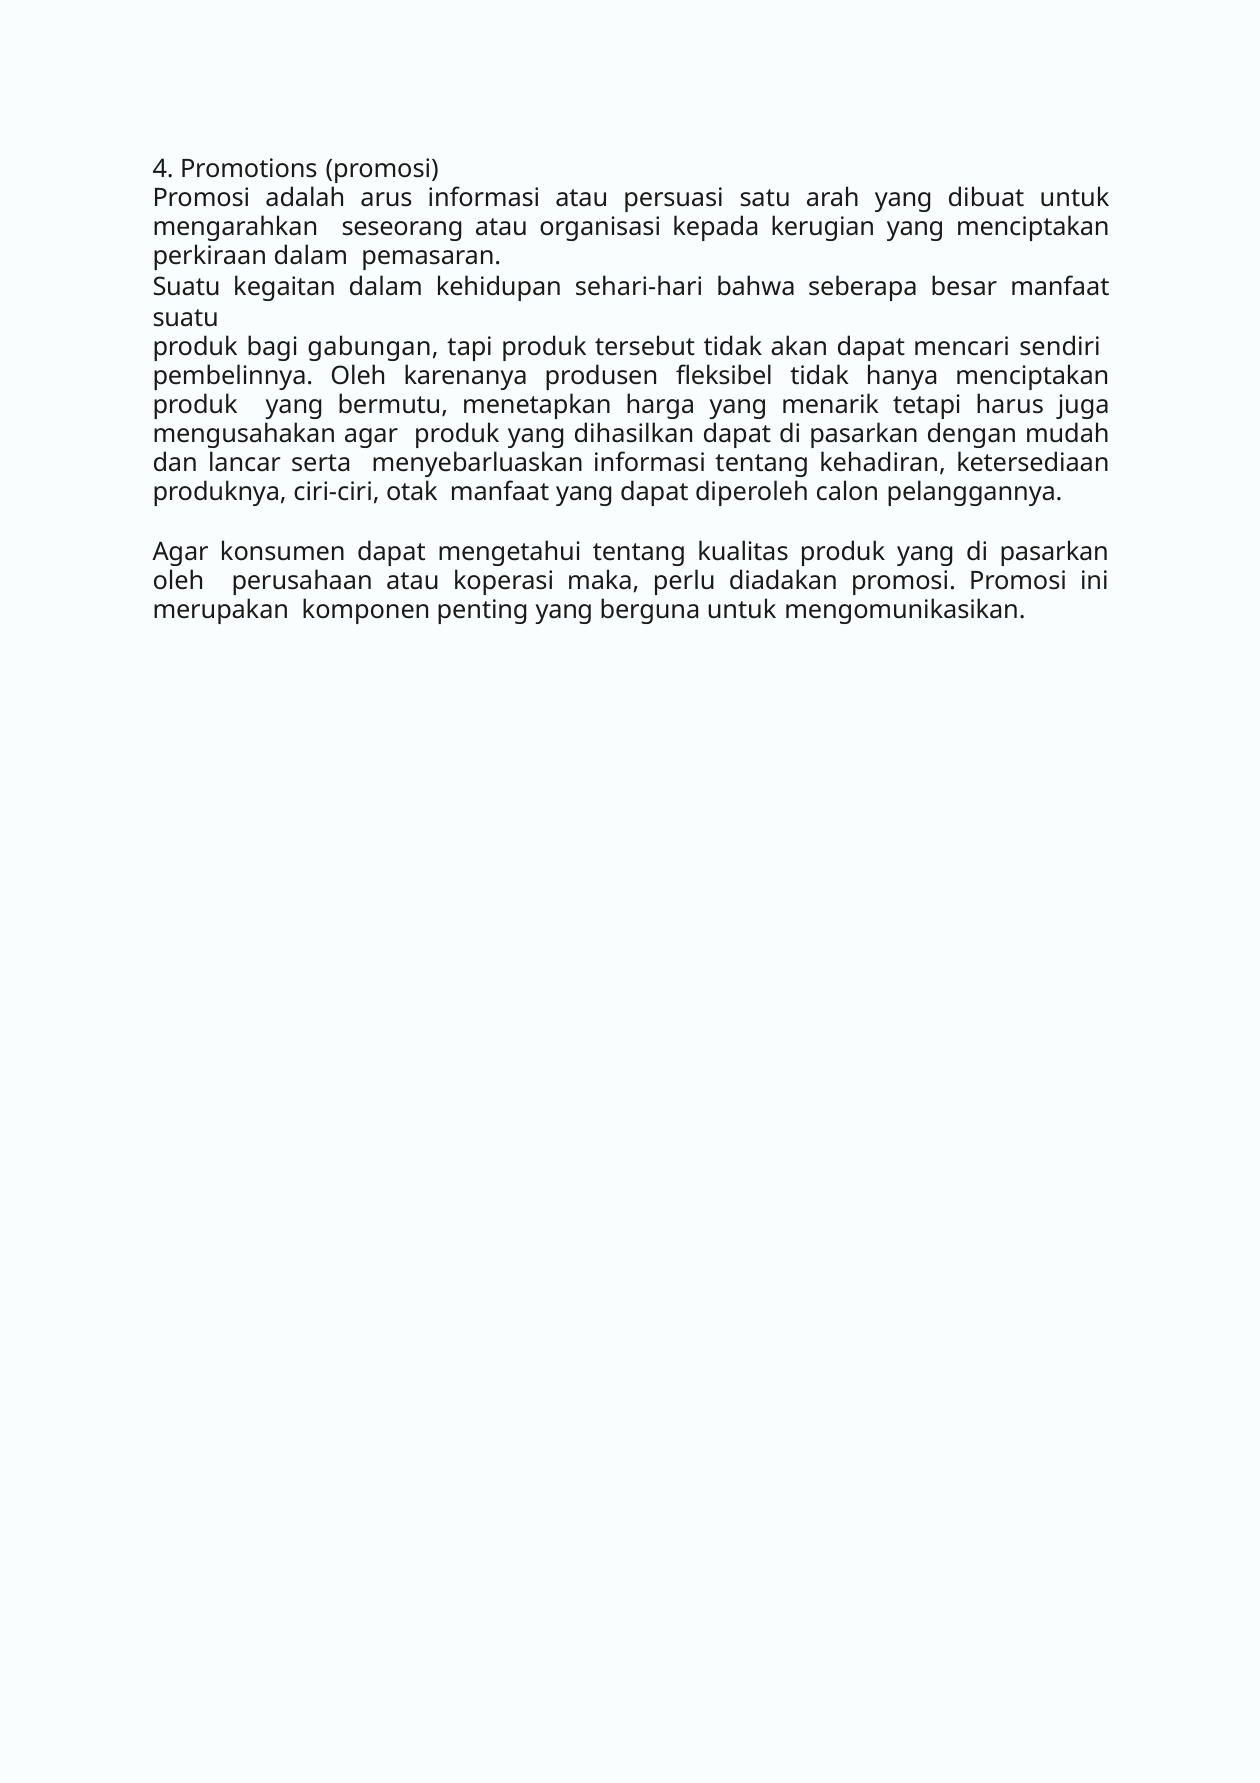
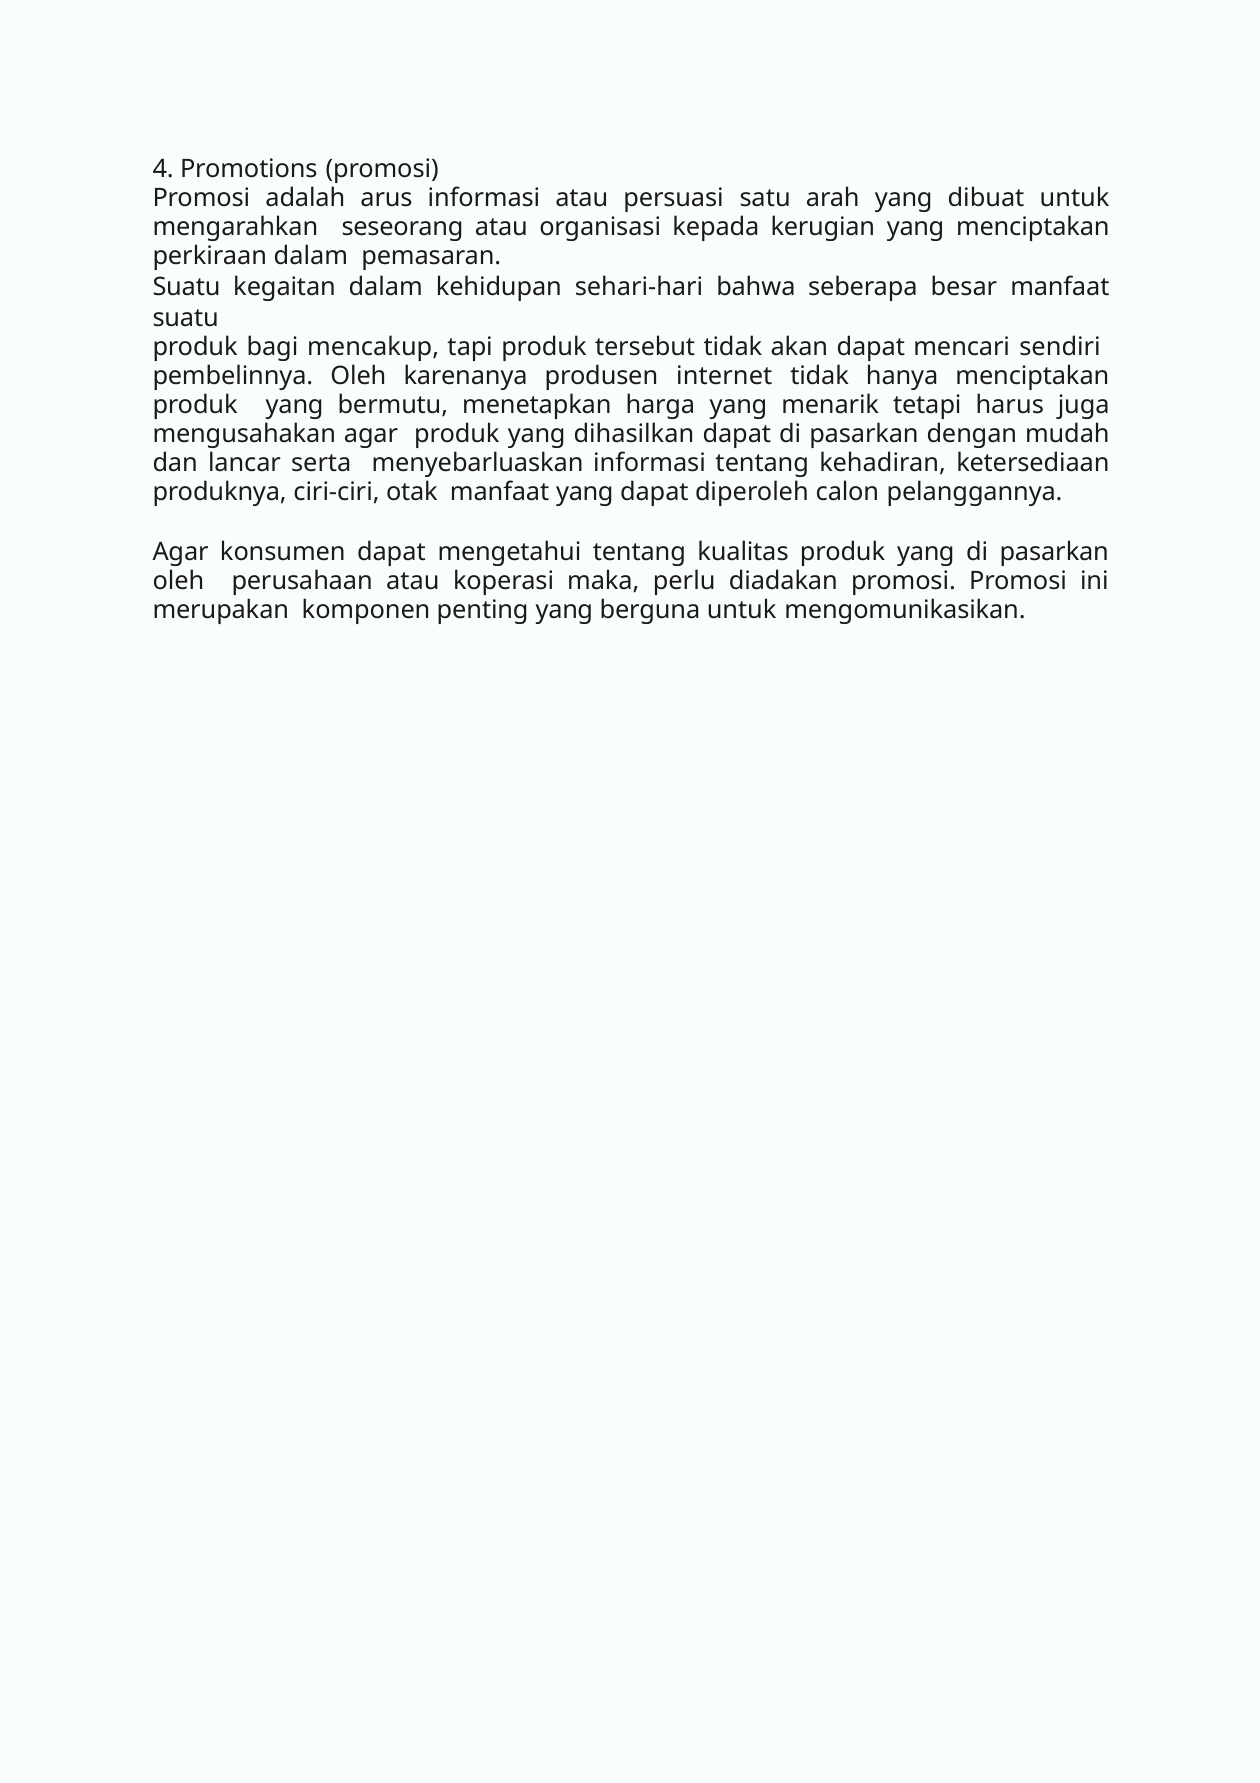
gabungan: gabungan -> mencakup (373, 347)
fleksibel: fleksibel -> internet (724, 376)
